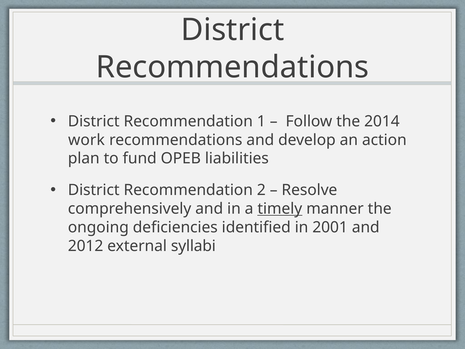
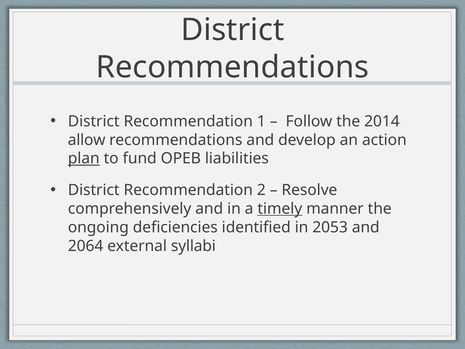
work: work -> allow (87, 140)
plan underline: none -> present (84, 158)
2001: 2001 -> 2053 (330, 227)
2012: 2012 -> 2064 (86, 246)
